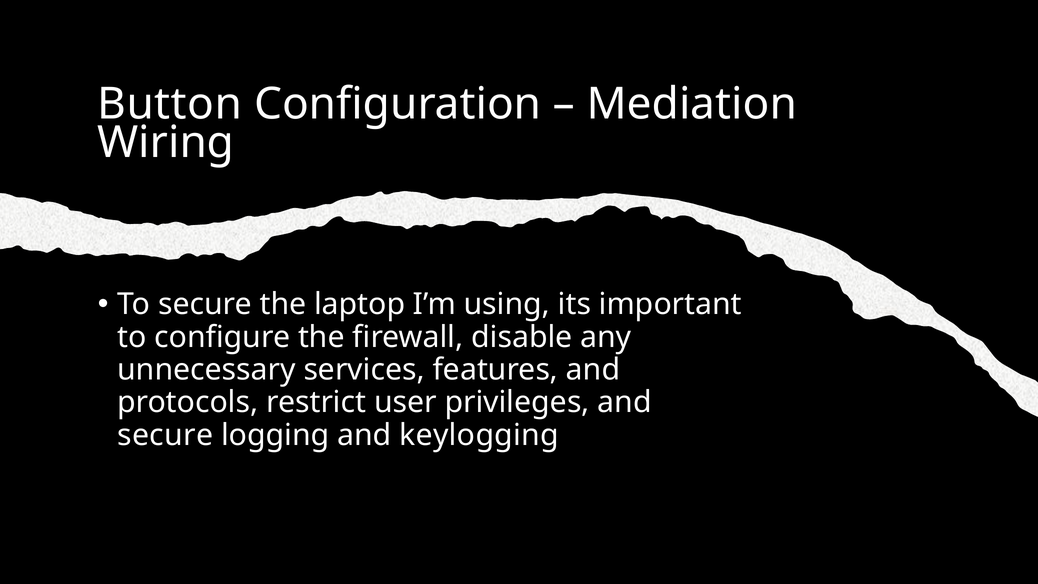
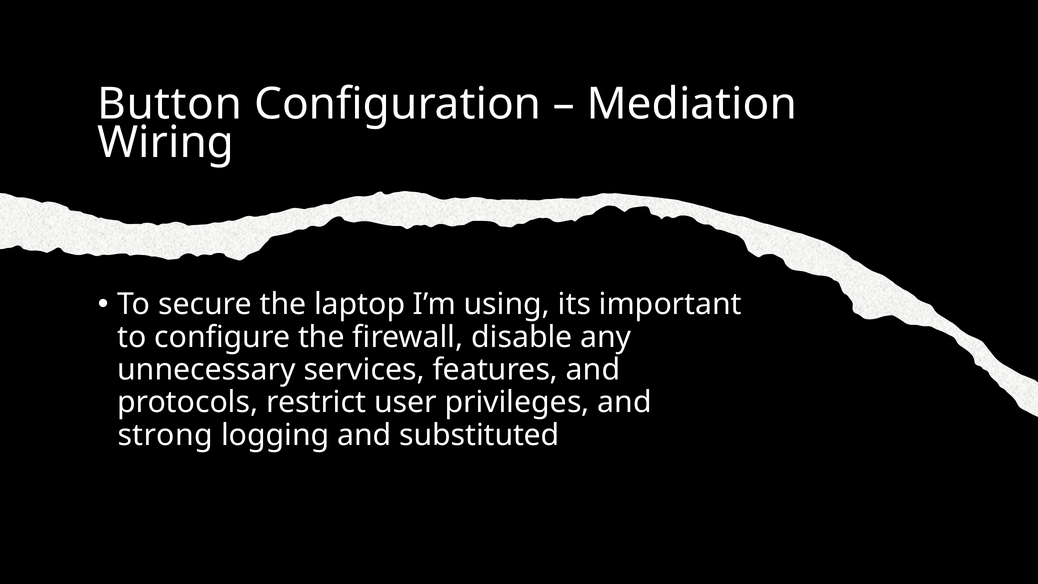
secure: secure -> strong (165, 435)
keylogging: keylogging -> substituted (479, 435)
